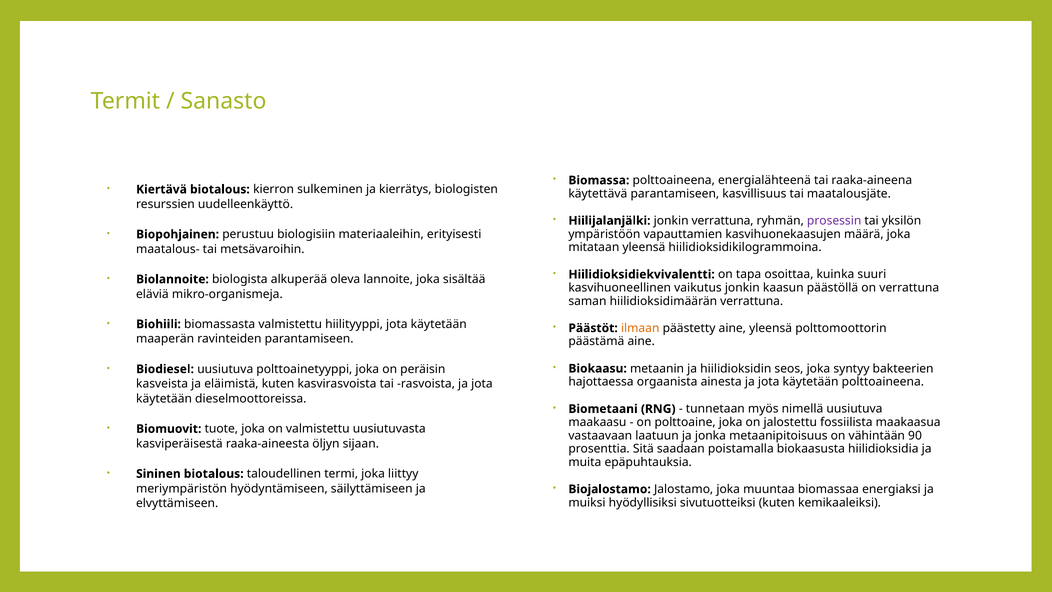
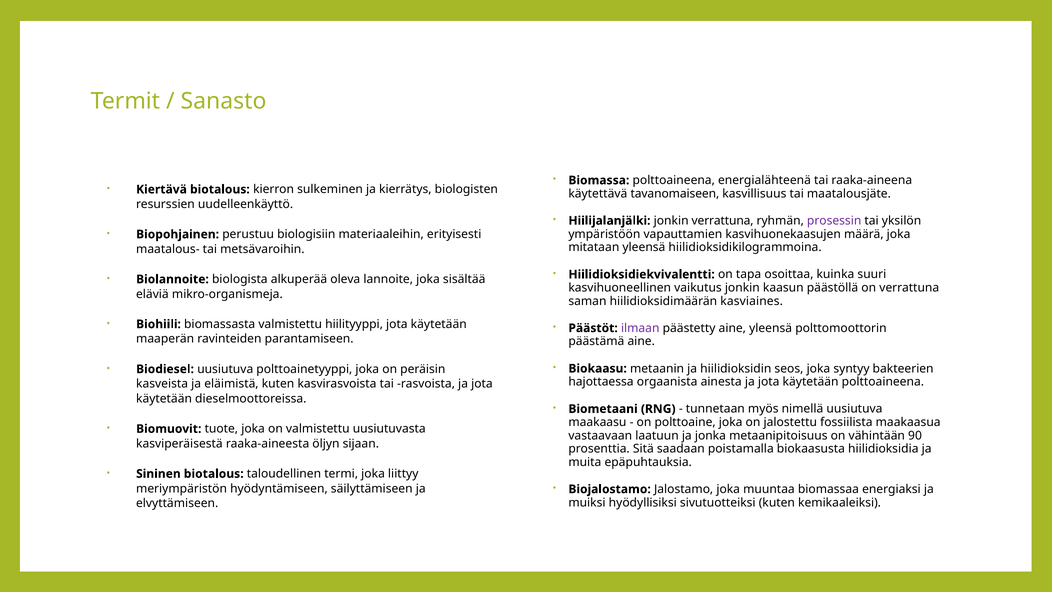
käytettävä parantamiseen: parantamiseen -> tavanomaiseen (675, 194)
hiilidioksidimäärän verrattuna: verrattuna -> kasviaines (752, 301)
ilmaan colour: orange -> purple (640, 328)
